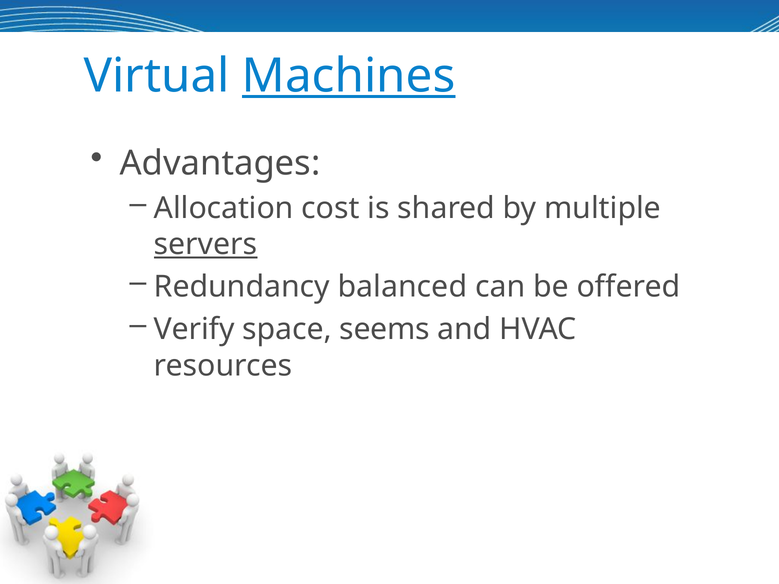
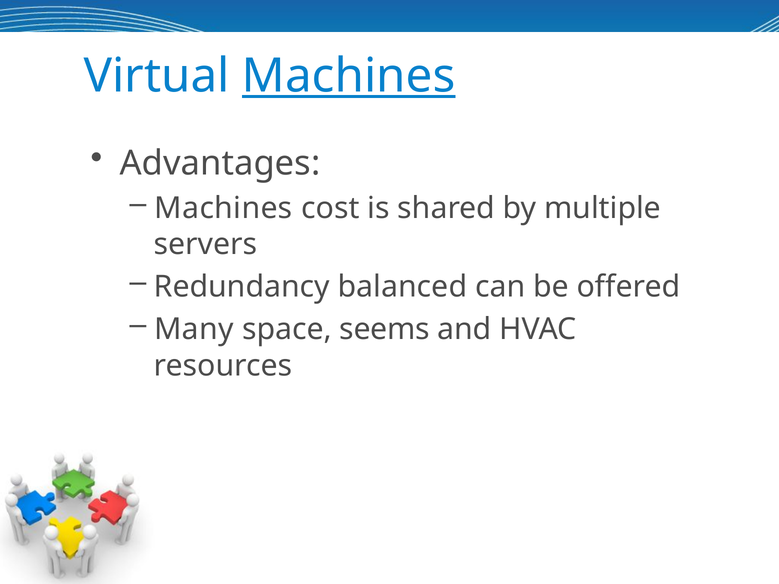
Allocation: Allocation -> Machines (223, 208)
servers underline: present -> none (206, 245)
Verify: Verify -> Many (194, 329)
